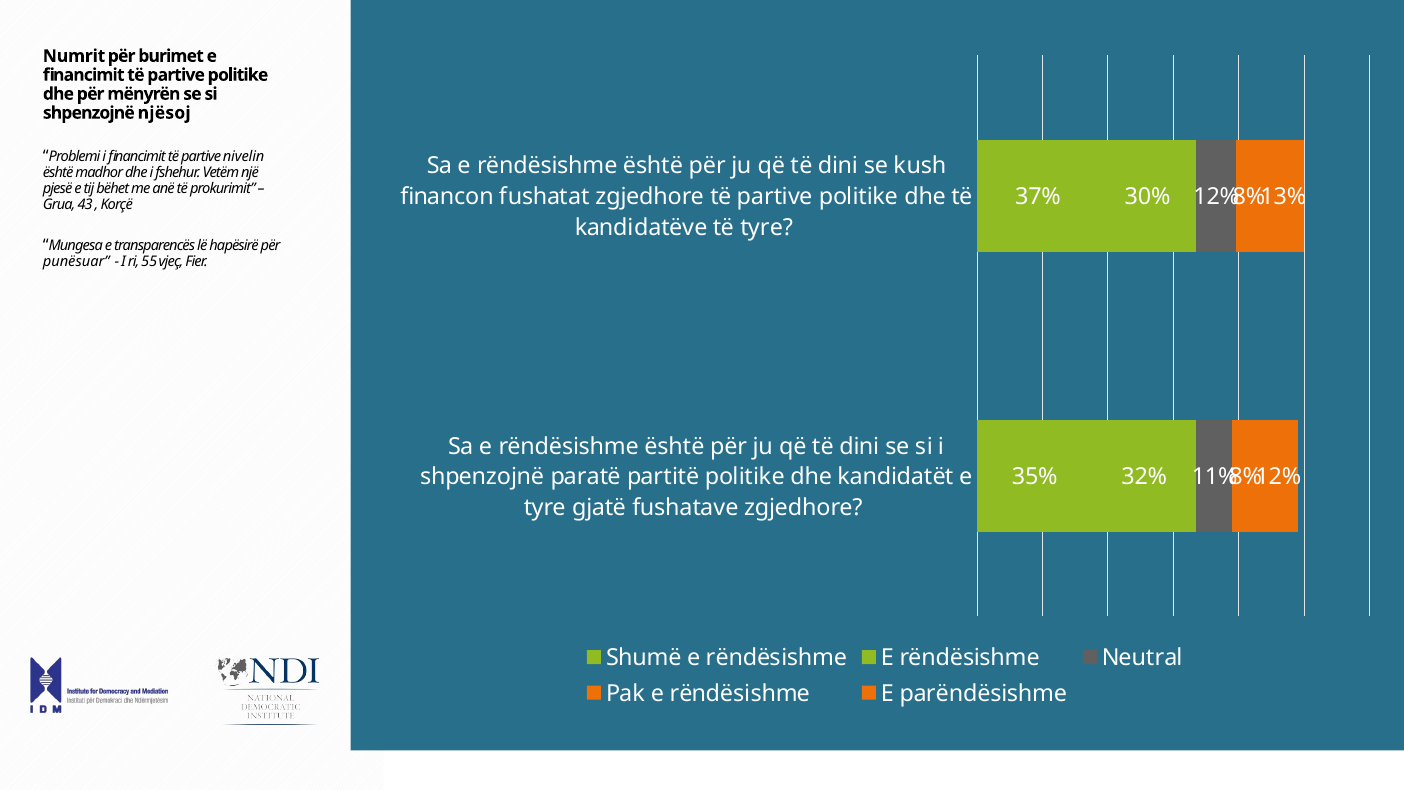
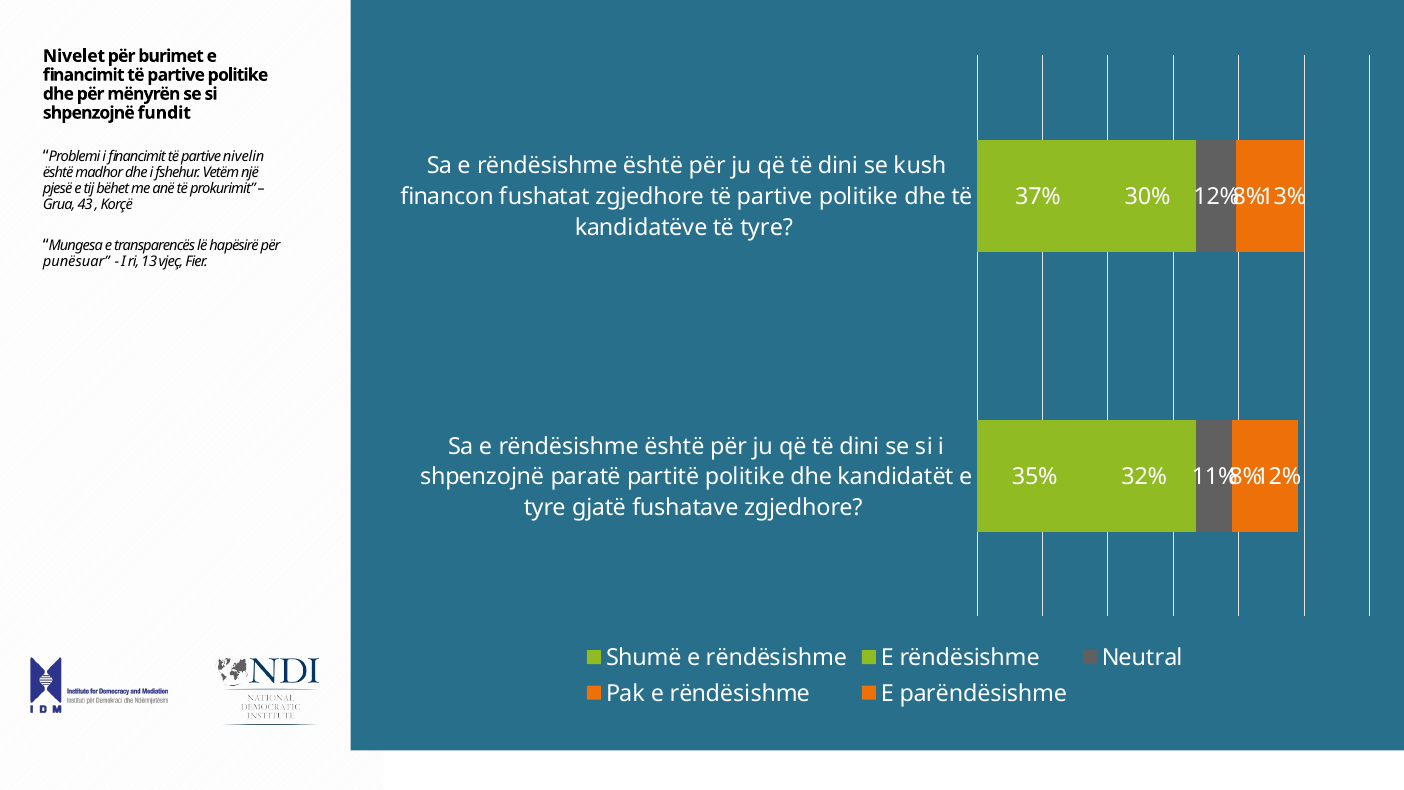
Numrit: Numrit -> Nivelet (74, 56)
njësoj: njësoj -> fundit (164, 113)
55: 55 -> 13 (149, 261)
